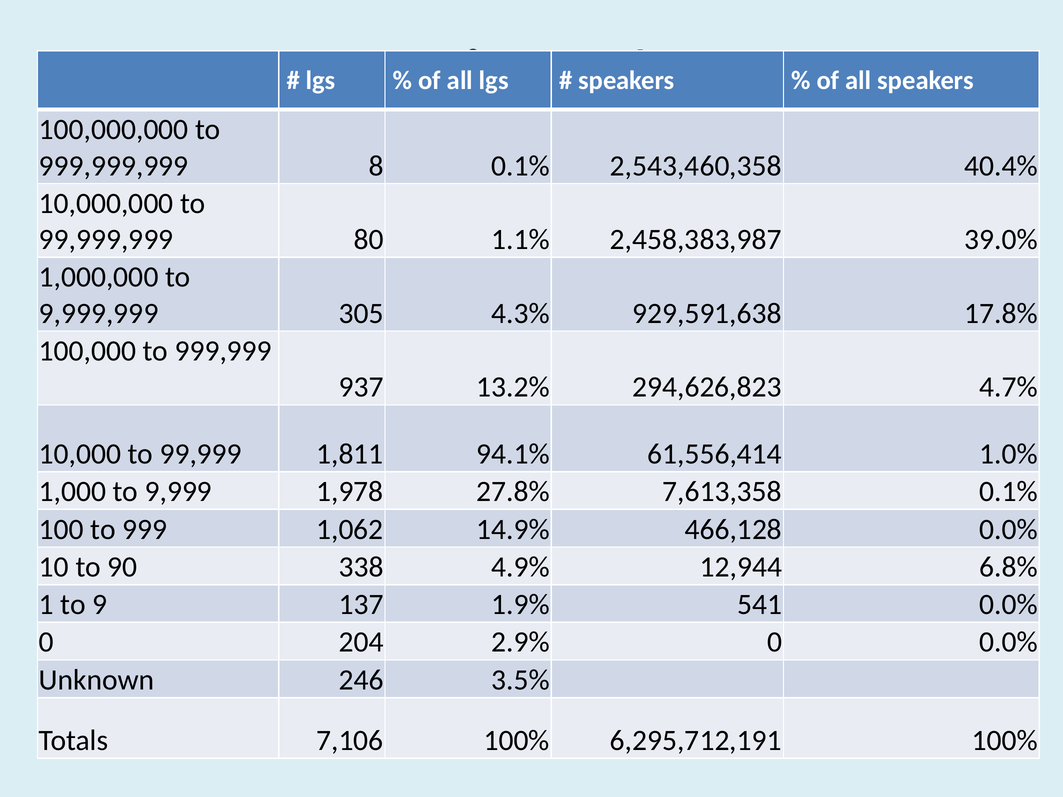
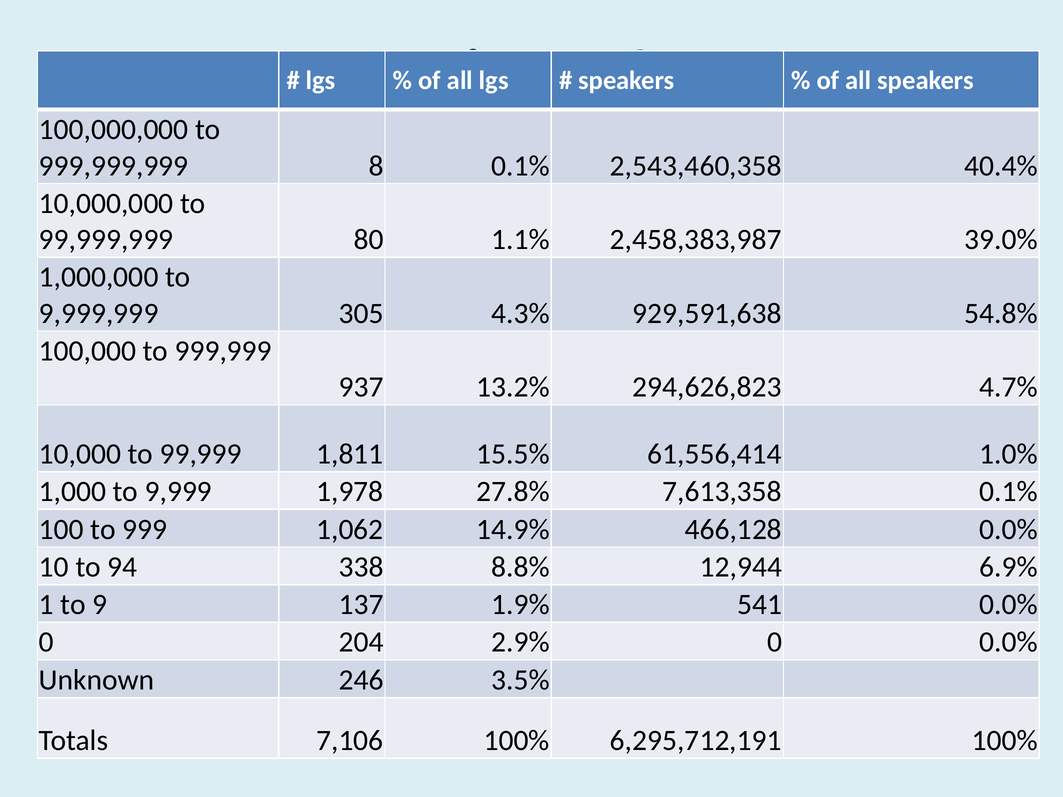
17.8%: 17.8% -> 54.8% (1001, 313)
94.1%: 94.1% -> 15.5% (513, 454)
90: 90 -> 94 (122, 567)
4.9%: 4.9% -> 8.8% (520, 567)
6.8%: 6.8% -> 6.9% (1009, 567)
